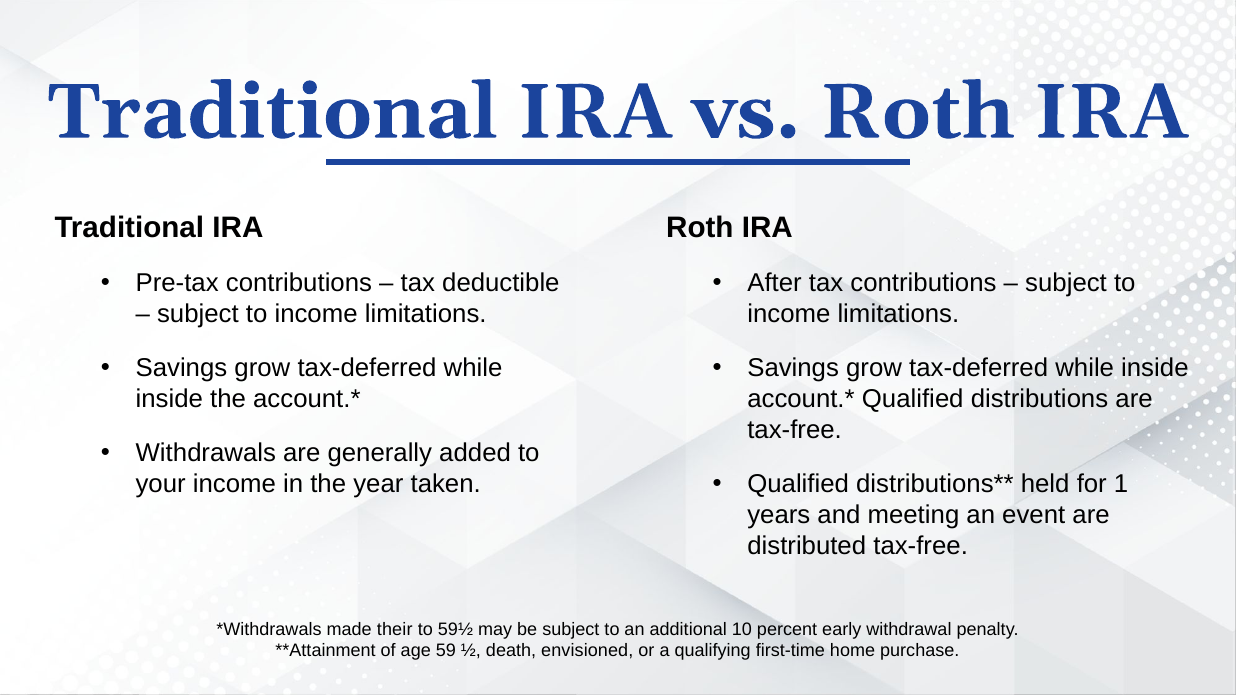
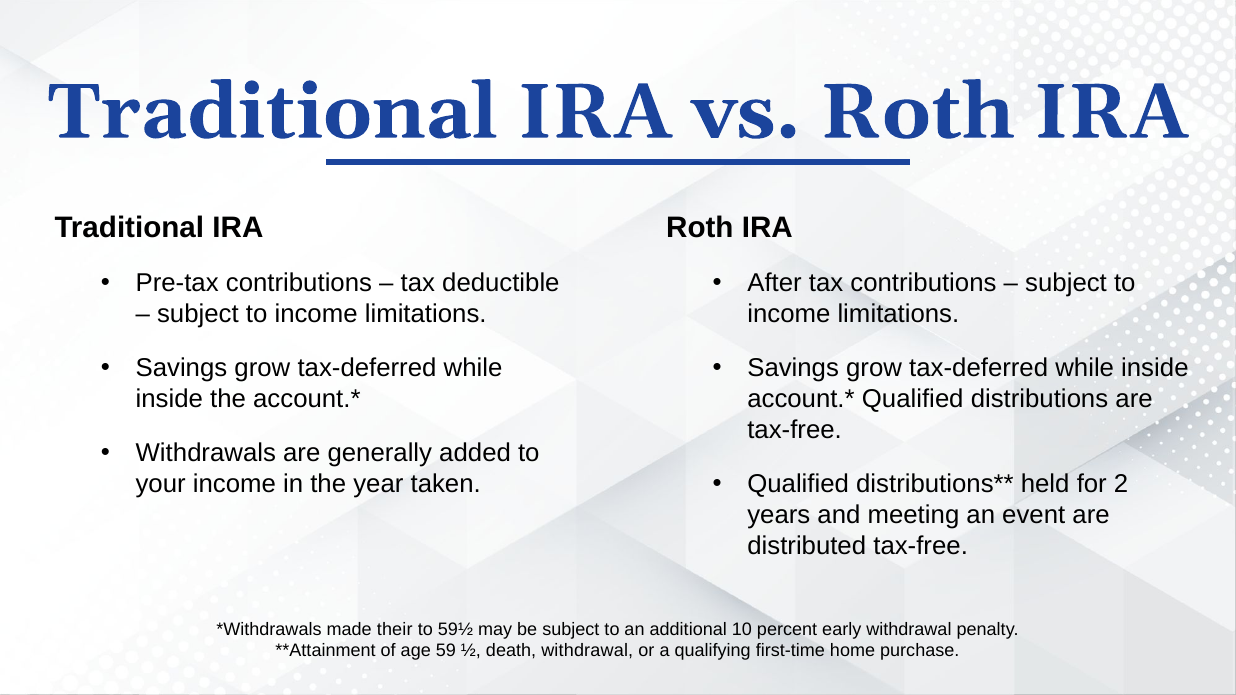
1: 1 -> 2 (1121, 484)
death envisioned: envisioned -> withdrawal (587, 651)
